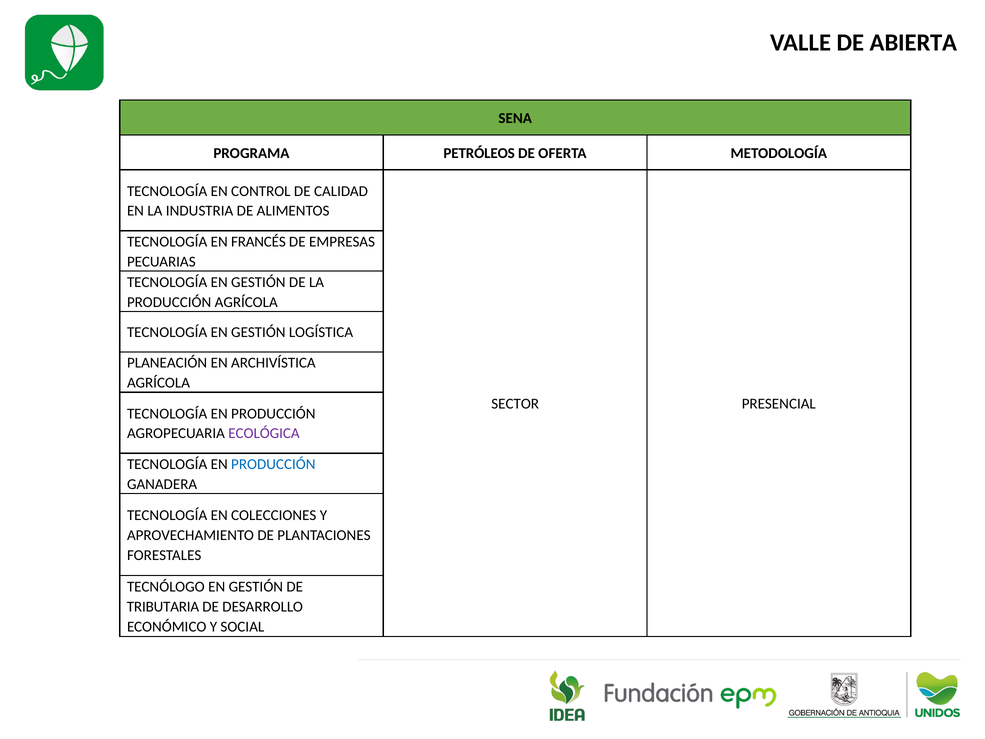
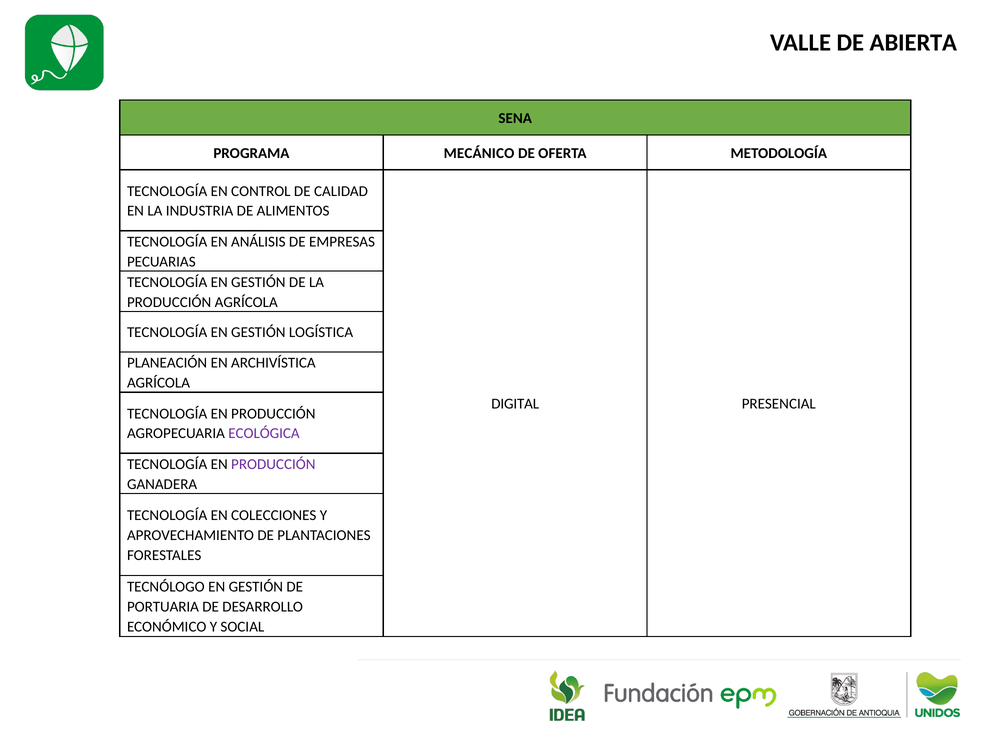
PETRÓLEOS: PETRÓLEOS -> MECÁNICO (479, 153)
FRANCÉS: FRANCÉS -> ANÁLISIS (258, 242)
SECTOR: SECTOR -> DIGITAL (515, 404)
PRODUCCIÓN colour: blue -> purple (273, 464)
TRIBUTARIA: TRIBUTARIA -> PORTUARIA (163, 606)
